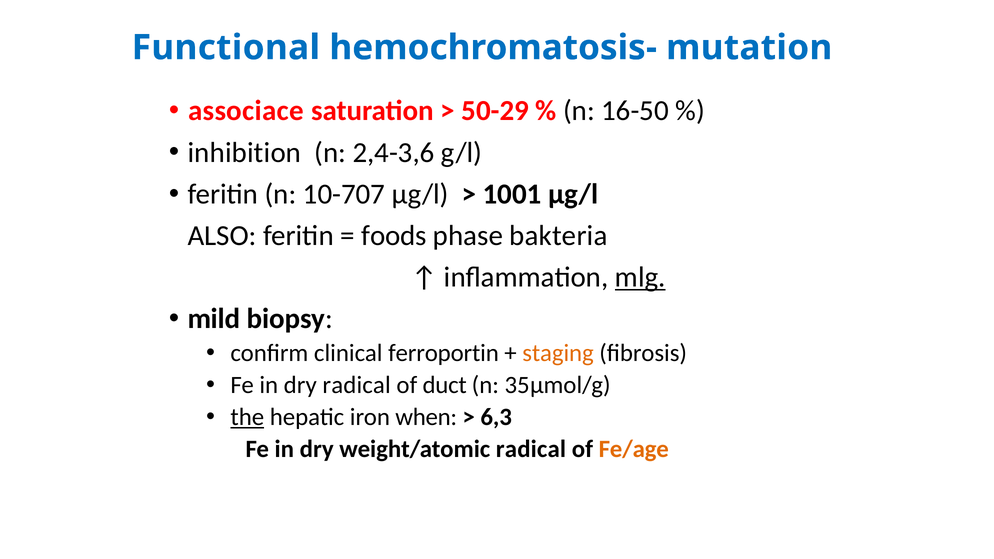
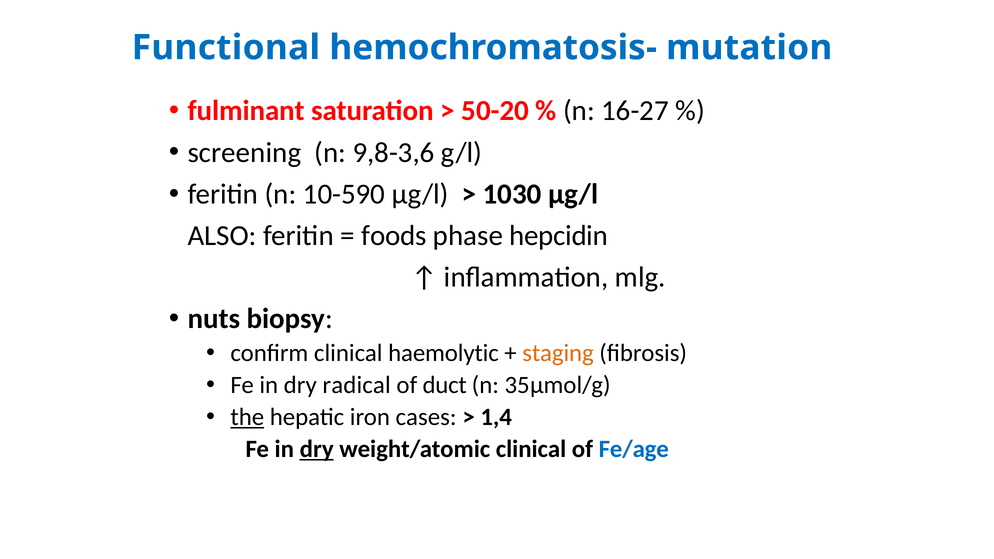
associace: associace -> fulminant (246, 111)
50-29: 50-29 -> 50-20 (495, 111)
16-50: 16-50 -> 16-27 (635, 111)
inhibition: inhibition -> screening (244, 152)
2,4-3,6: 2,4-3,6 -> 9,8-3,6 (394, 152)
10-707: 10-707 -> 10-590 (344, 194)
1001: 1001 -> 1030 (512, 194)
bakteria: bakteria -> hepcidin (559, 236)
mlg underline: present -> none (640, 277)
mild: mild -> nuts (214, 319)
ferroportin: ferroportin -> haemolytic (443, 353)
when: when -> cases (426, 417)
6,3: 6,3 -> 1,4 (496, 417)
dry underline: none -> present (317, 449)
weight/atomic radical: radical -> clinical (531, 449)
Fe/age colour: orange -> blue (634, 449)
